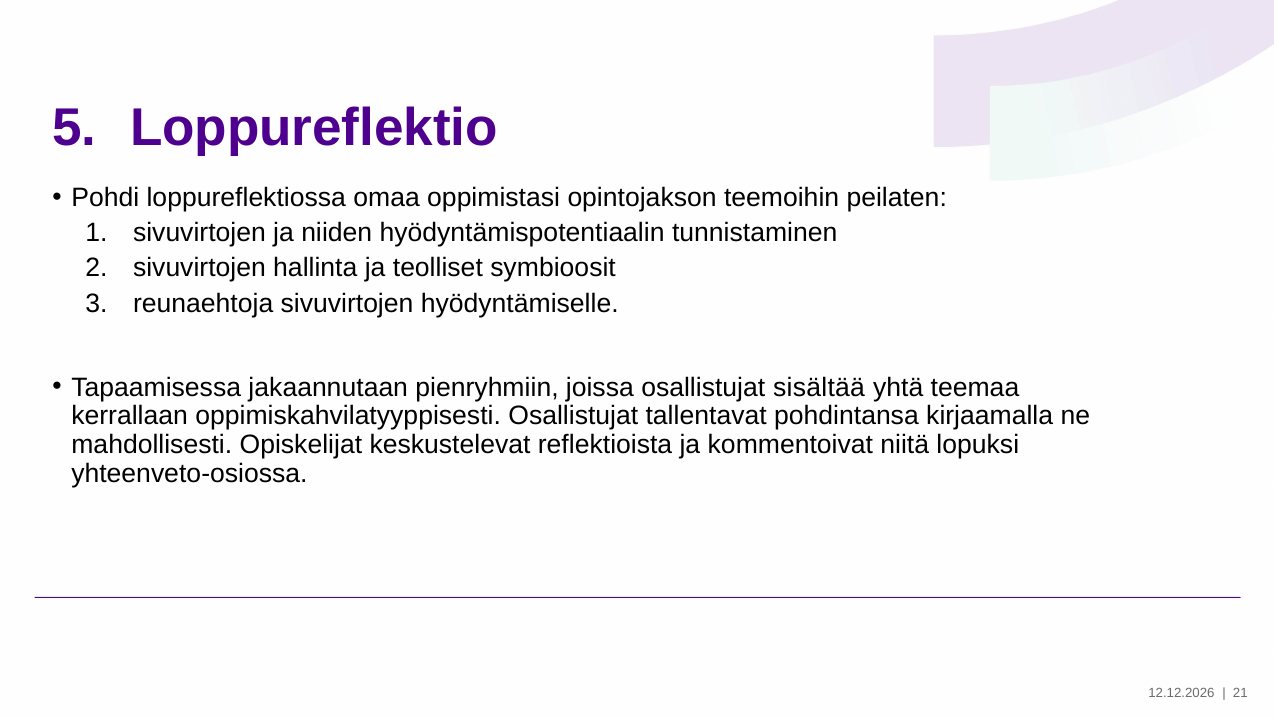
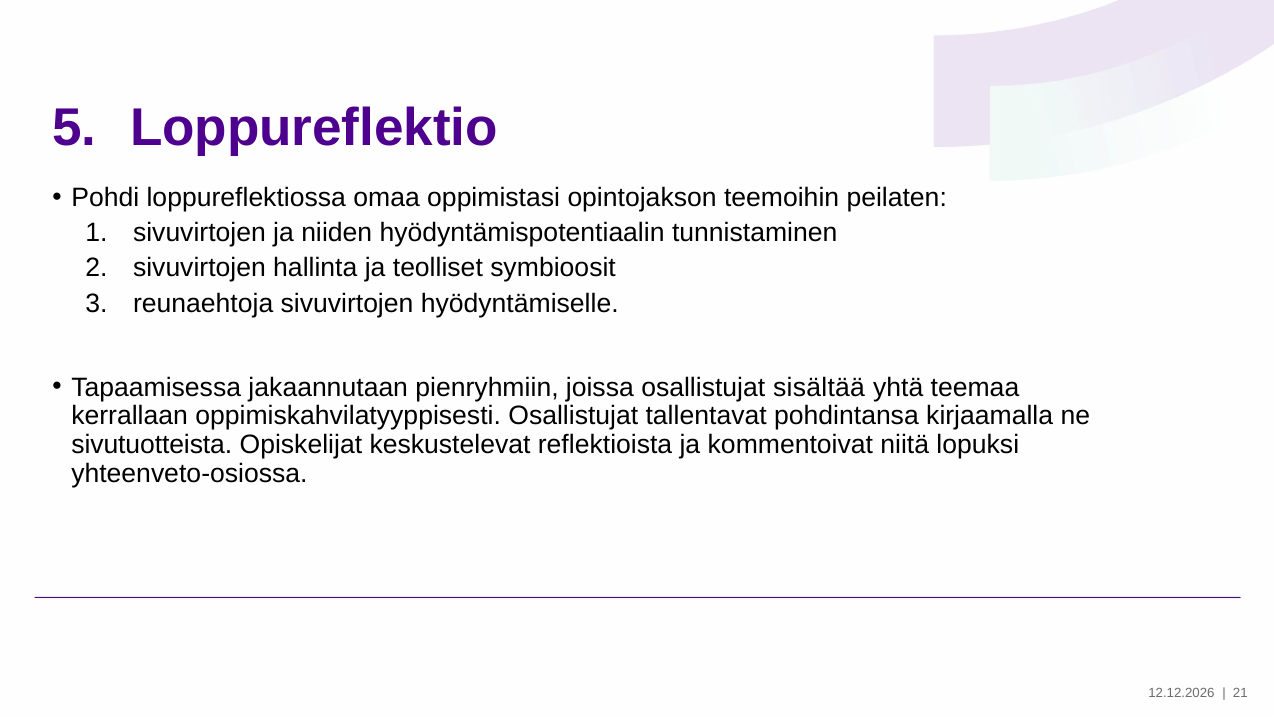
mahdollisesti: mahdollisesti -> sivutuotteista (152, 444)
